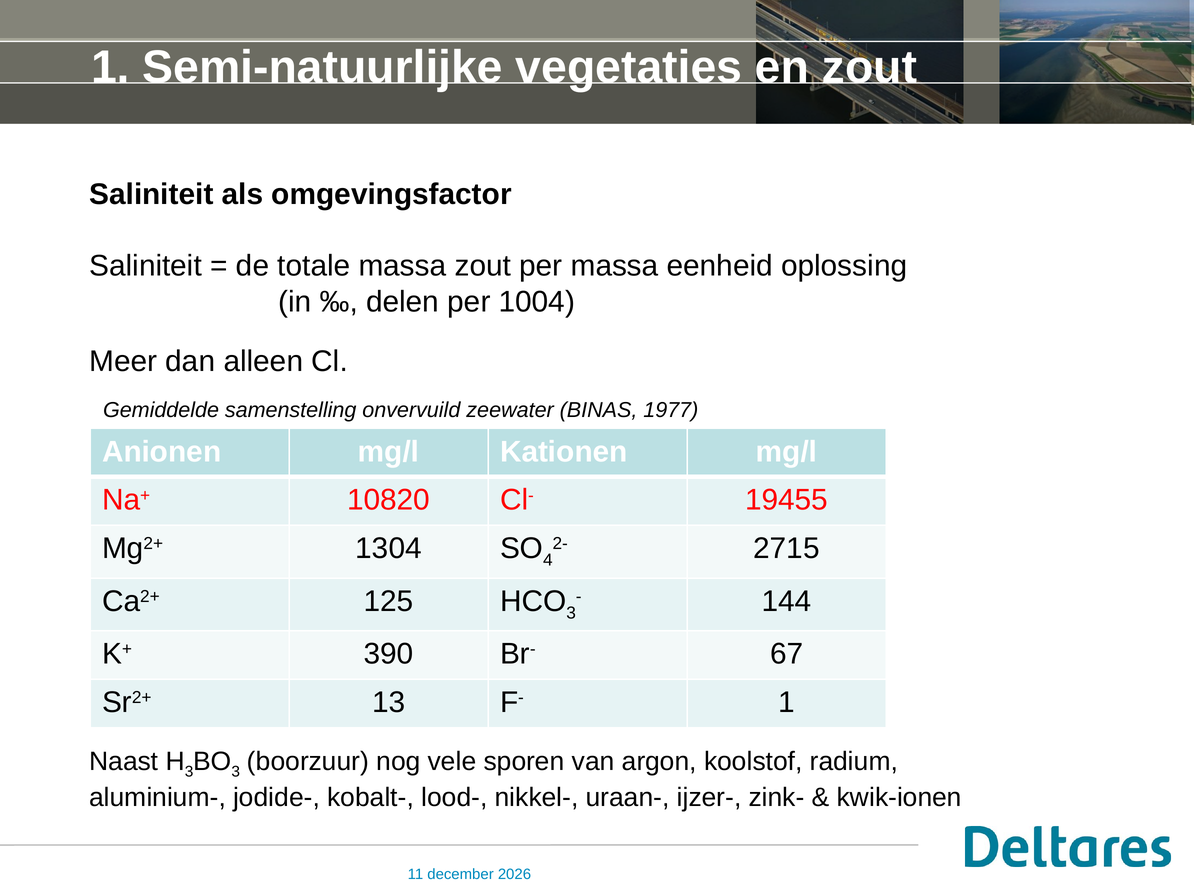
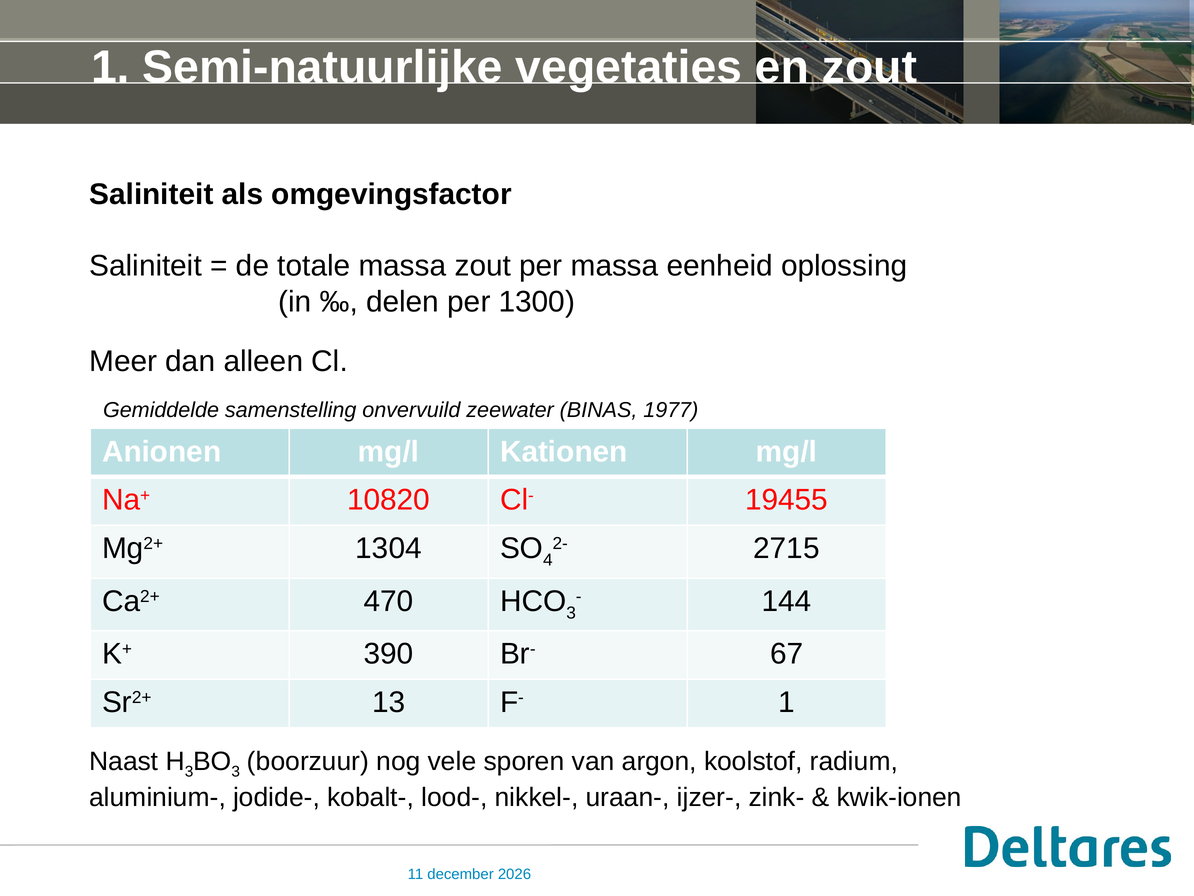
1004: 1004 -> 1300 (537, 302)
125: 125 -> 470 (389, 601)
